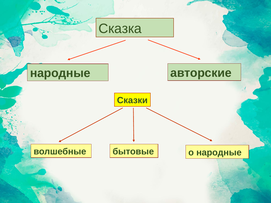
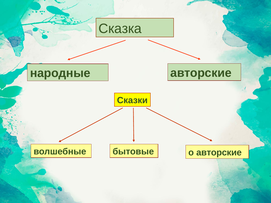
о народные: народные -> авторские (219, 153)
